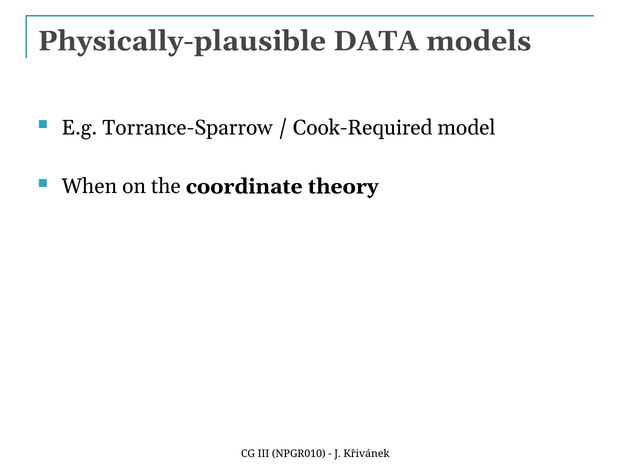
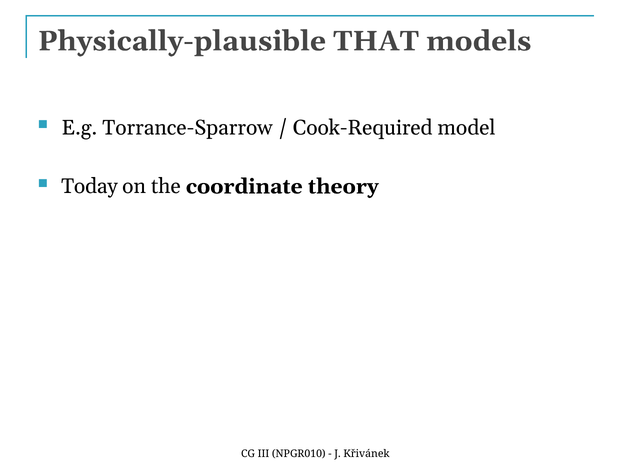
DATA: DATA -> THAT (376, 41)
When: When -> Today (89, 187)
